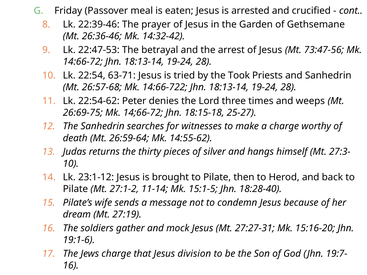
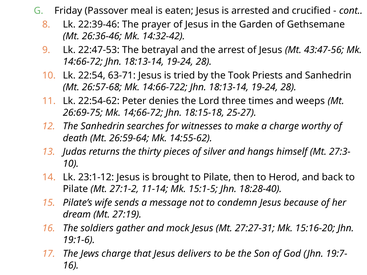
73:47-56: 73:47-56 -> 43:47-56 (324, 50)
division: division -> delivers (194, 254)
